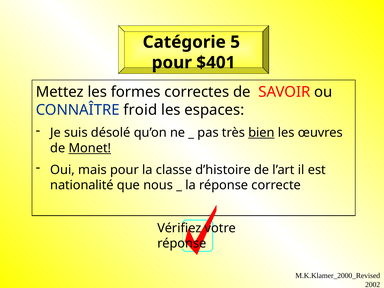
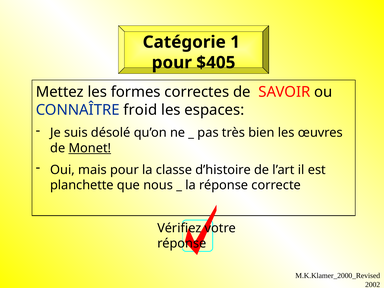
5: 5 -> 1 (235, 42)
$401: $401 -> $405 (216, 63)
bien underline: present -> none (261, 133)
nationalité: nationalité -> planchette (82, 185)
